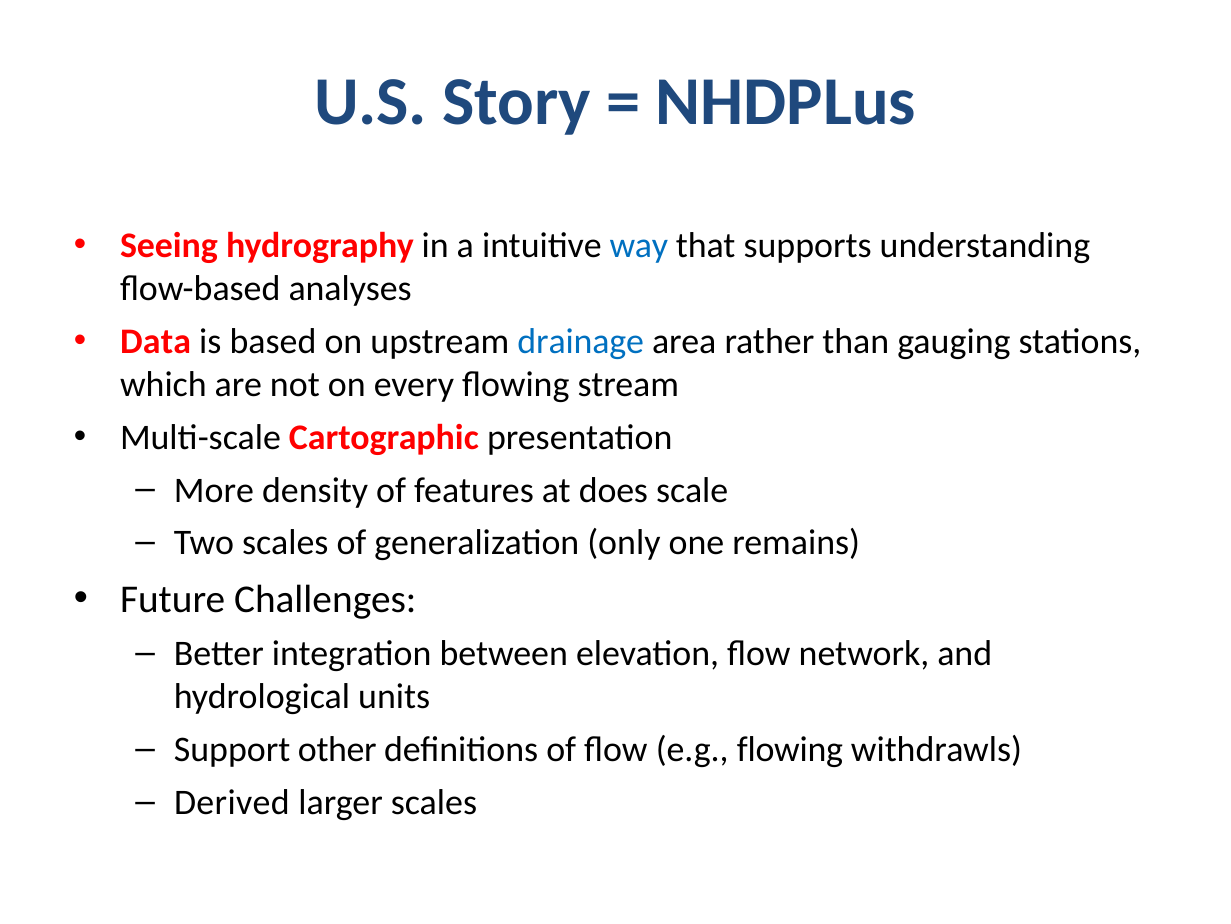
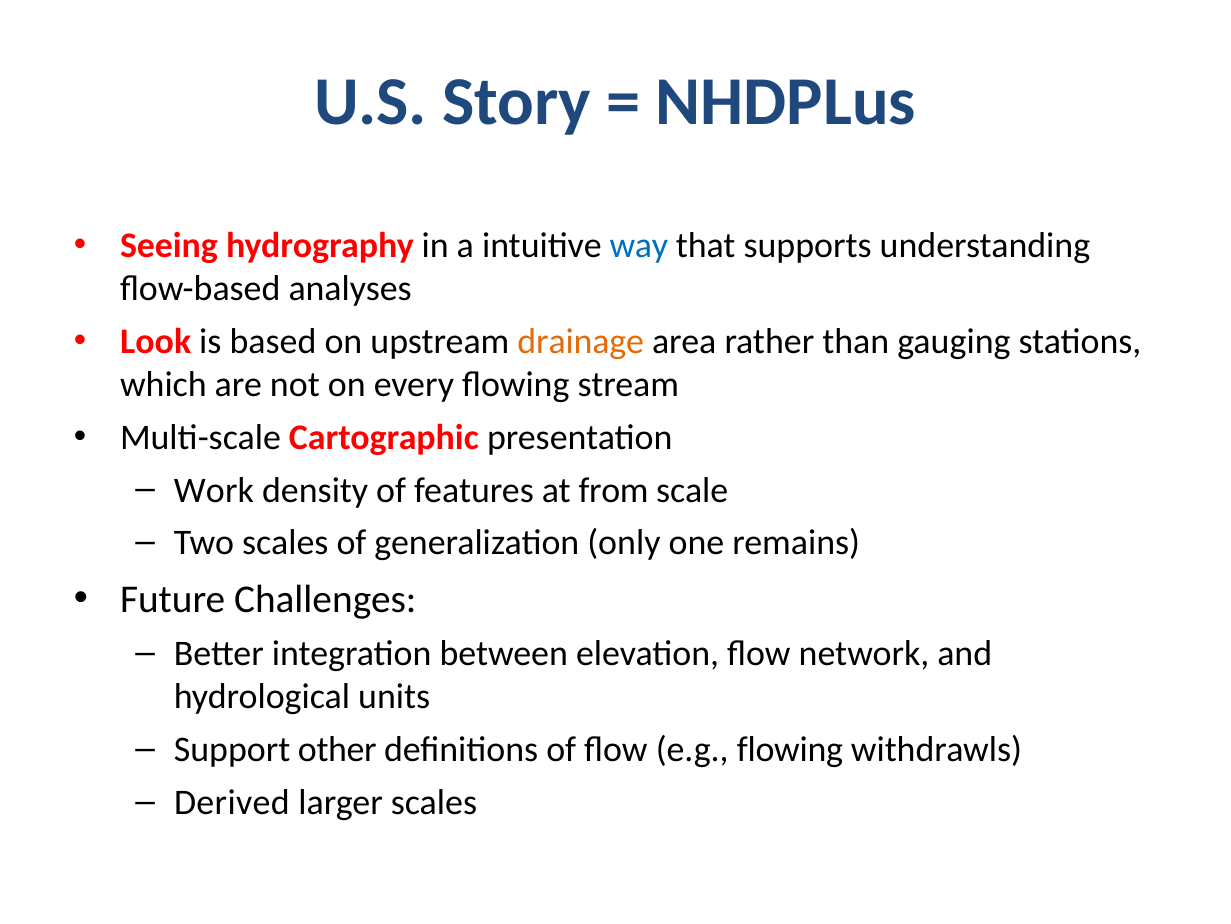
Data: Data -> Look (156, 341)
drainage colour: blue -> orange (581, 341)
More: More -> Work (214, 490)
does: does -> from (614, 490)
